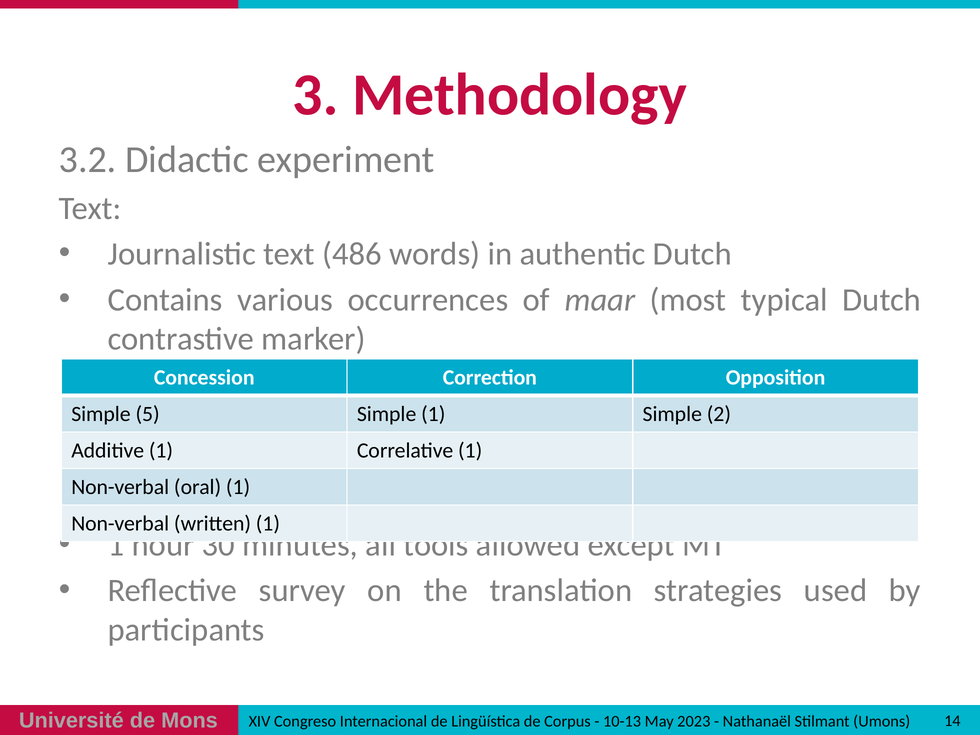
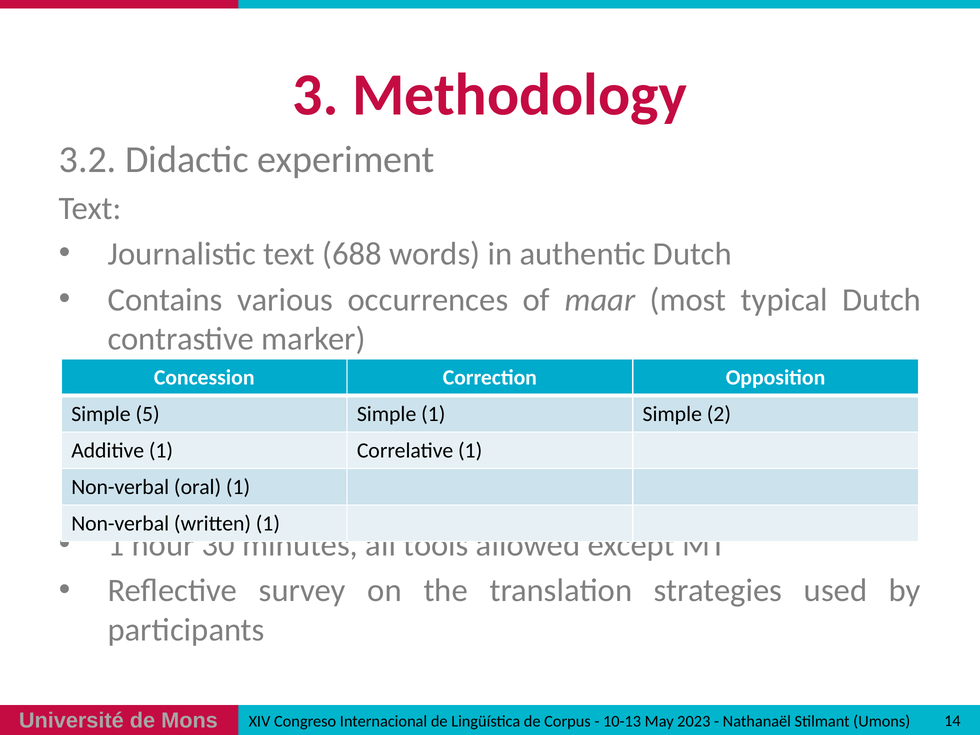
486: 486 -> 688 (352, 254)
